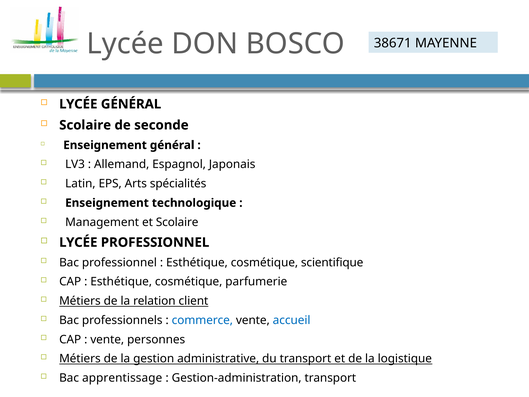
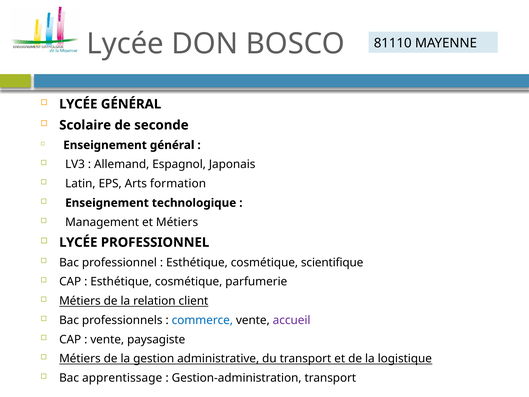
38671: 38671 -> 81110 (393, 43)
spécialités: spécialités -> formation (178, 184)
et Scolaire: Scolaire -> Métiers (177, 222)
accueil colour: blue -> purple (292, 320)
personnes: personnes -> paysagiste (156, 339)
